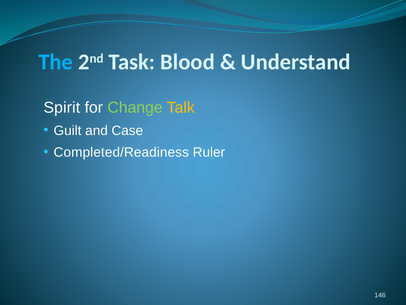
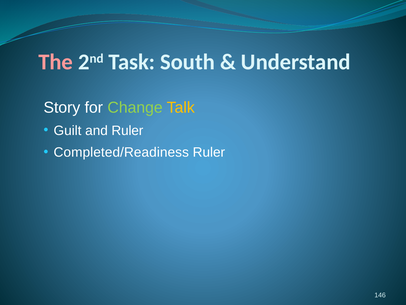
The colour: light blue -> pink (56, 62)
Blood: Blood -> South (188, 62)
Spirit: Spirit -> Story (62, 107)
and Case: Case -> Ruler (127, 130)
